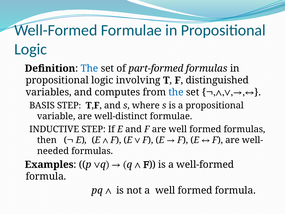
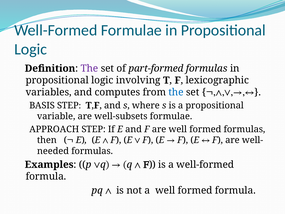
The colour: blue -> purple (89, 68)
distinguished: distinguished -> lexicographic (217, 80)
well-distinct: well-distinct -> well-subsets (121, 116)
INDUCTIVE: INDUCTIVE -> APPROACH (54, 129)
